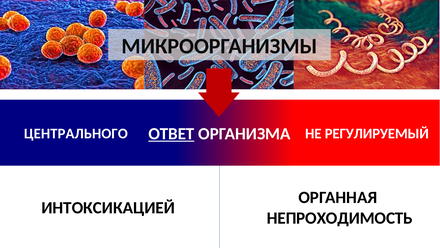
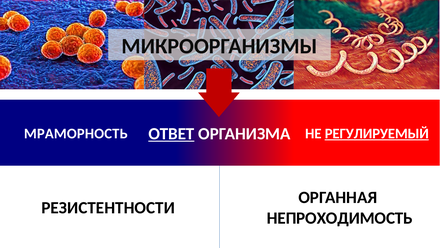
ЦЕНТРАЛЬНОГО: ЦЕНТРАЛЬНОГО -> МРАМОРНОСТЬ (76, 133)
РЕГУЛИРУЕМЫЙ underline: none -> present (377, 133)
ИНТОКСИКАЦИЕЙ: ИНТОКСИКАЦИЕЙ -> РЕЗИСТЕНТНОСТИ (108, 207)
